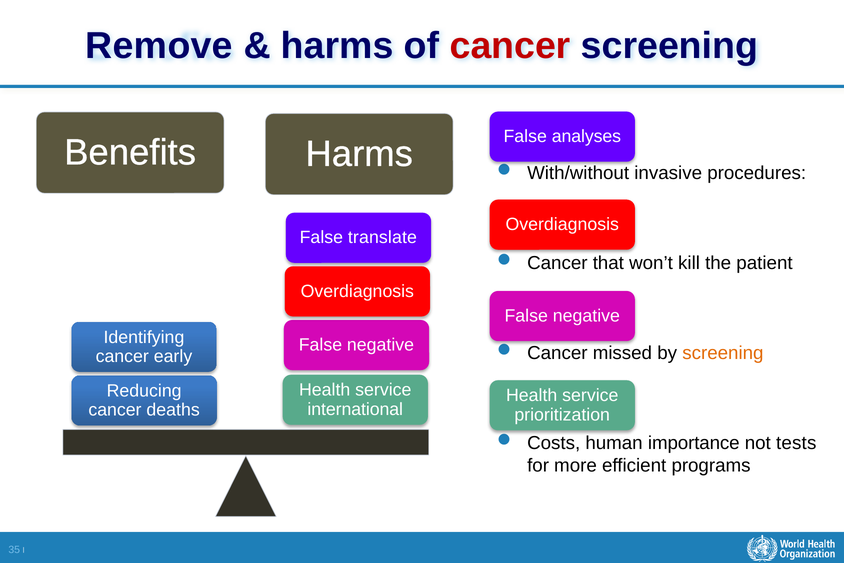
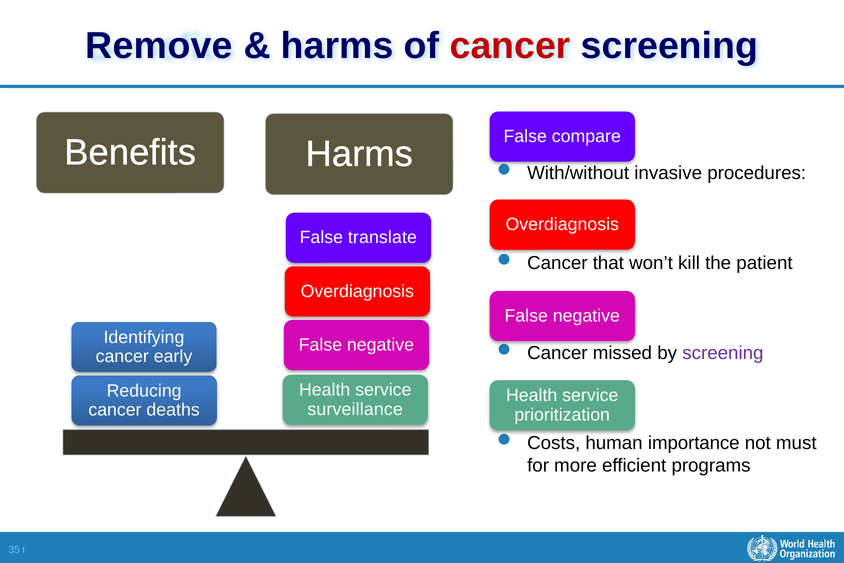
analyses: analyses -> compare (586, 136)
screening colour: orange -> purple (723, 353)
international: international -> surveillance (355, 409)
tests: tests -> must (796, 443)
